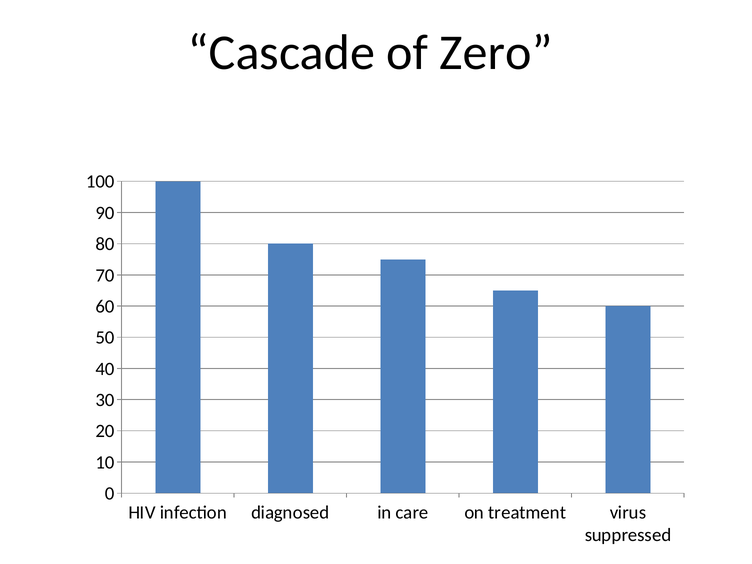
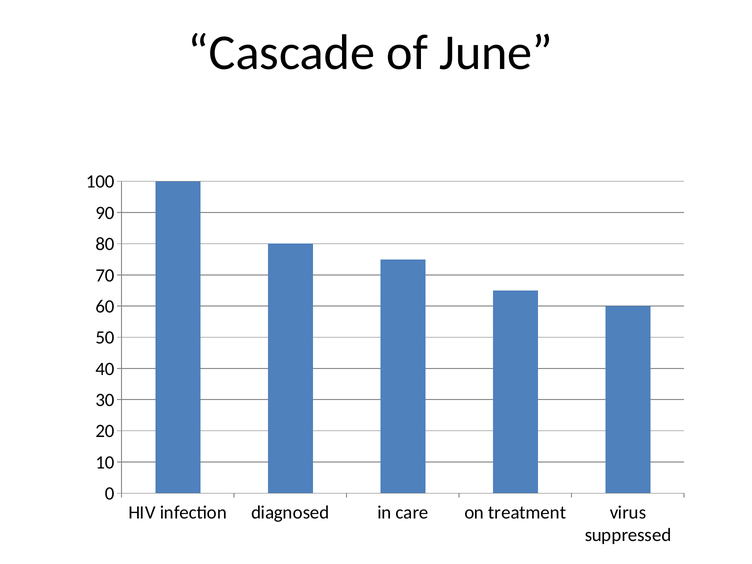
Zero: Zero -> June (496, 53)
